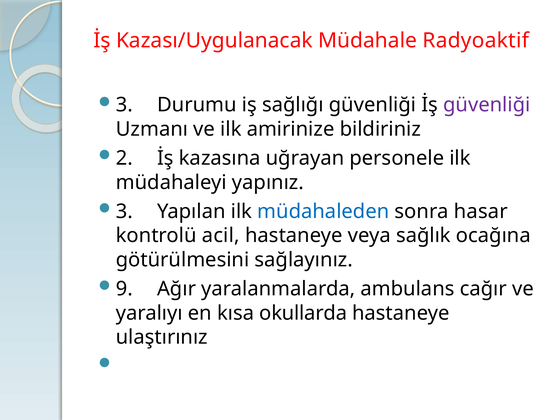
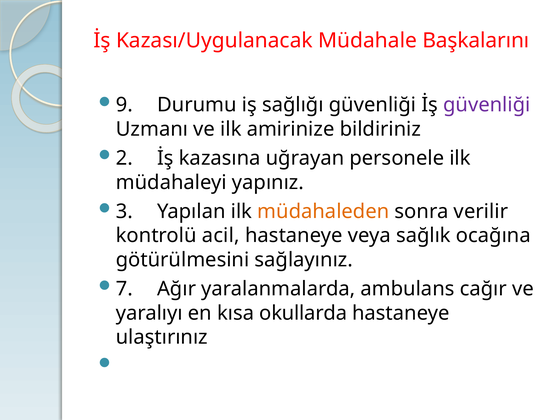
Radyoaktif: Radyoaktif -> Başkalarını (476, 41)
3: 3 -> 9 (124, 105)
müdahaleden colour: blue -> orange (323, 211)
hasar: hasar -> verilir (481, 211)
9: 9 -> 7 (124, 289)
